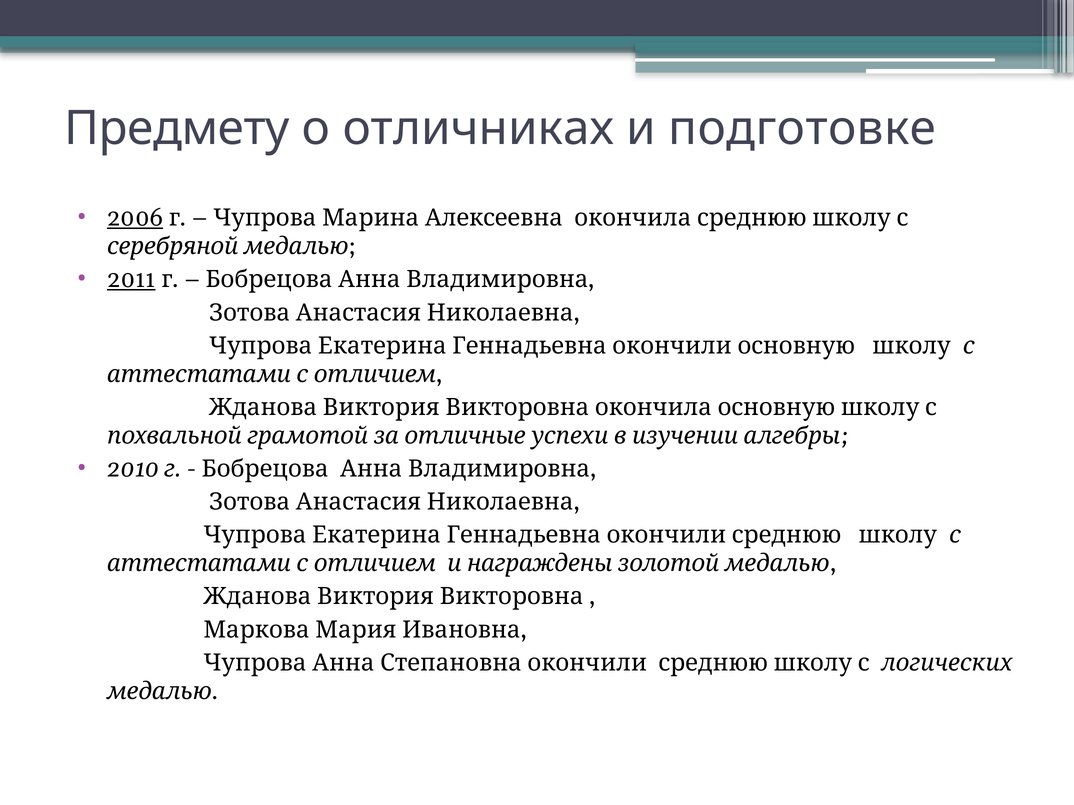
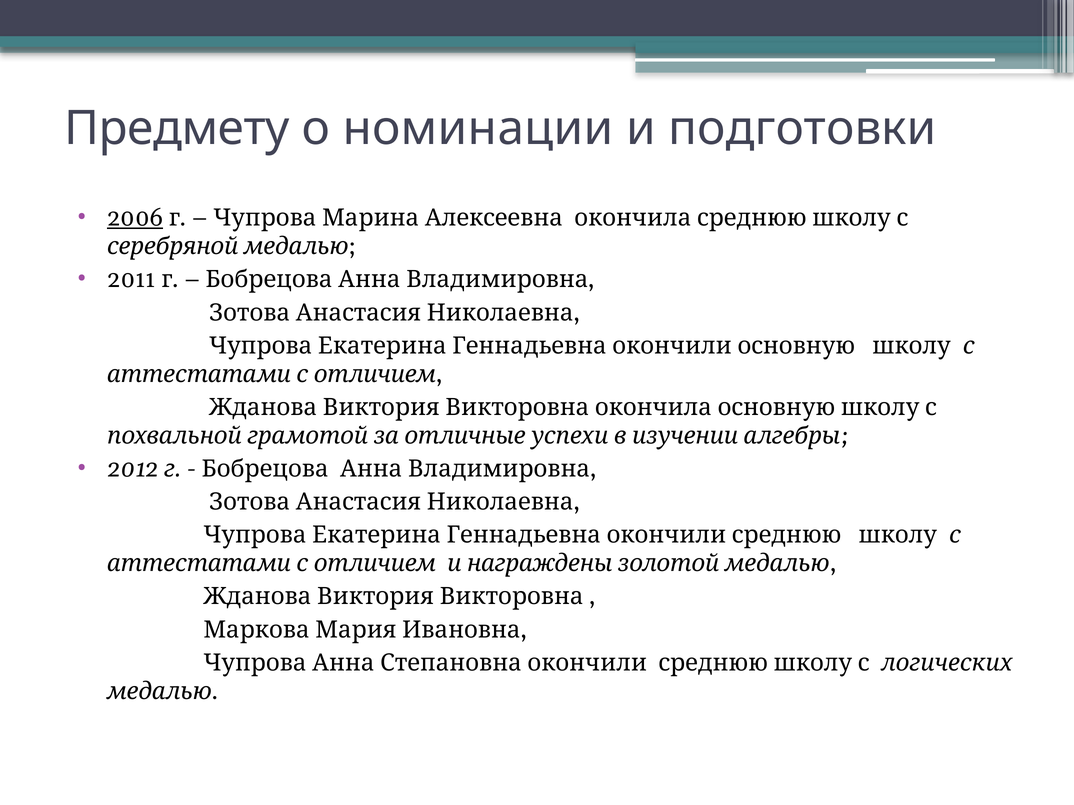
отличниках: отличниках -> номинации (478, 129)
подготовке: подготовке -> подготовки (802, 129)
2011 underline: present -> none (131, 280)
2010: 2010 -> 2012 (133, 469)
